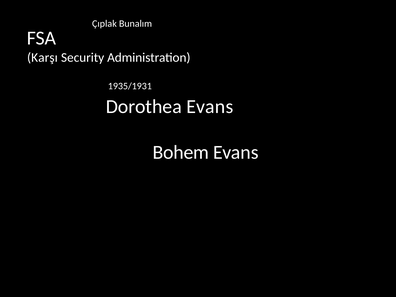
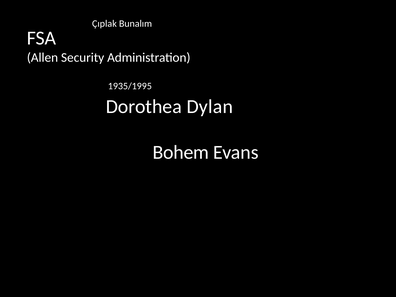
Karşı: Karşı -> Allen (42, 57)
1935/1931: 1935/1931 -> 1935/1995 (130, 86)
Dorothea Evans: Evans -> Dylan (210, 106)
